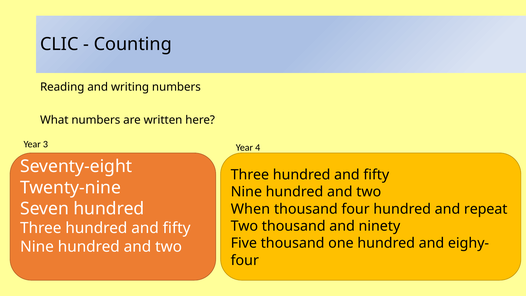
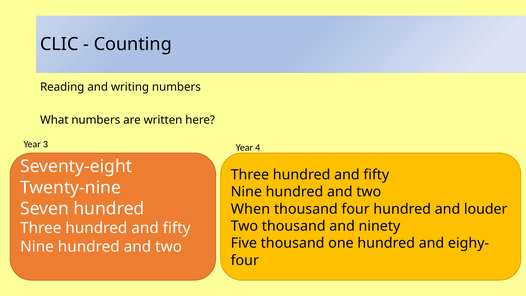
repeat: repeat -> louder (486, 209)
